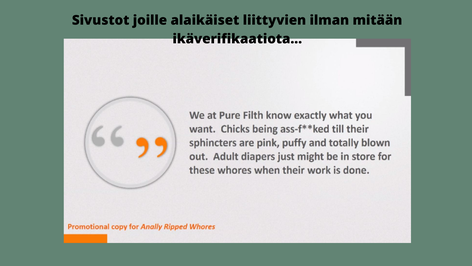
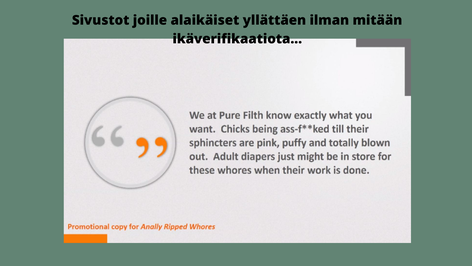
liittyvien: liittyvien -> yllättäen (274, 20)
